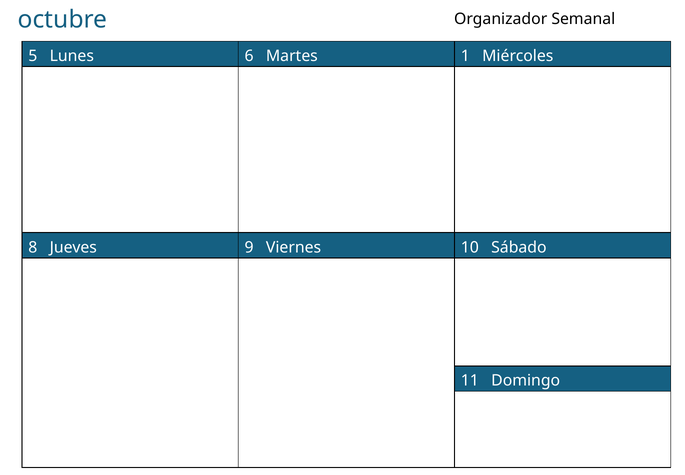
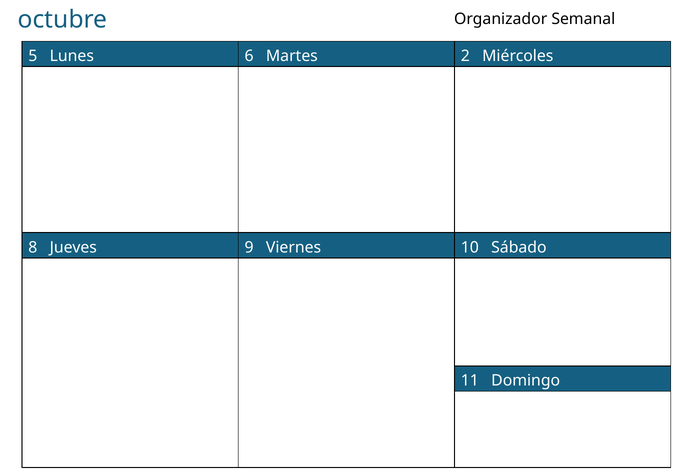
1: 1 -> 2 (465, 56)
